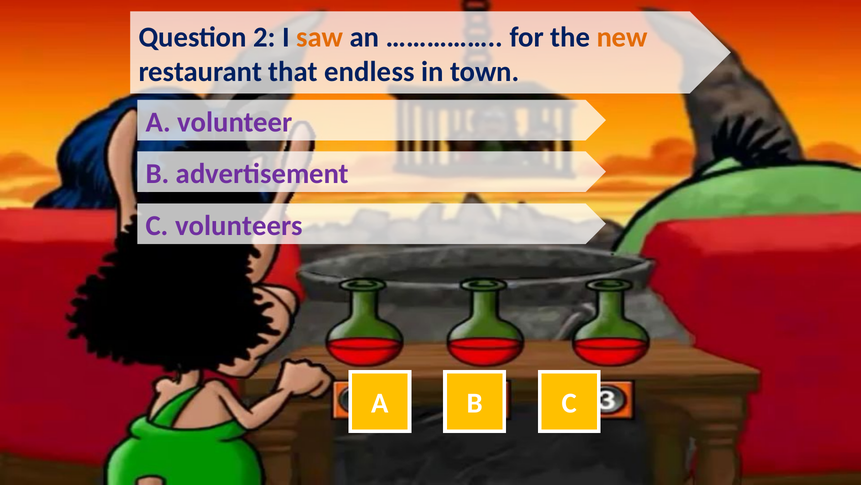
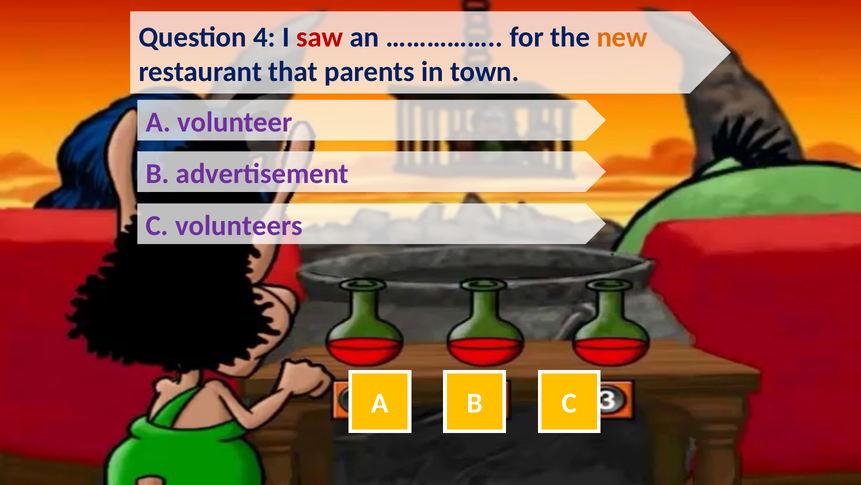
2: 2 -> 4 (264, 37)
saw colour: orange -> red (320, 37)
endless: endless -> parents (369, 72)
